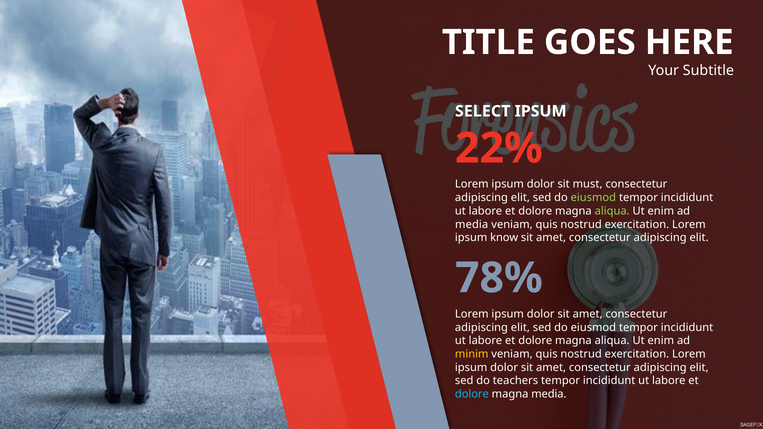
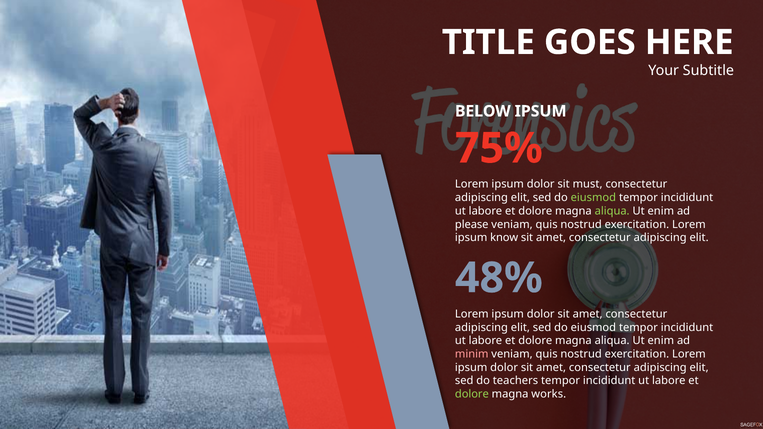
SELECT: SELECT -> BELOW (483, 111)
22%: 22% -> 75% (499, 148)
media: media -> please (472, 224)
78%: 78% -> 48% (499, 278)
minim colour: yellow -> pink (472, 354)
dolore colour: light blue -> light green (472, 394)
magna media: media -> works (549, 394)
